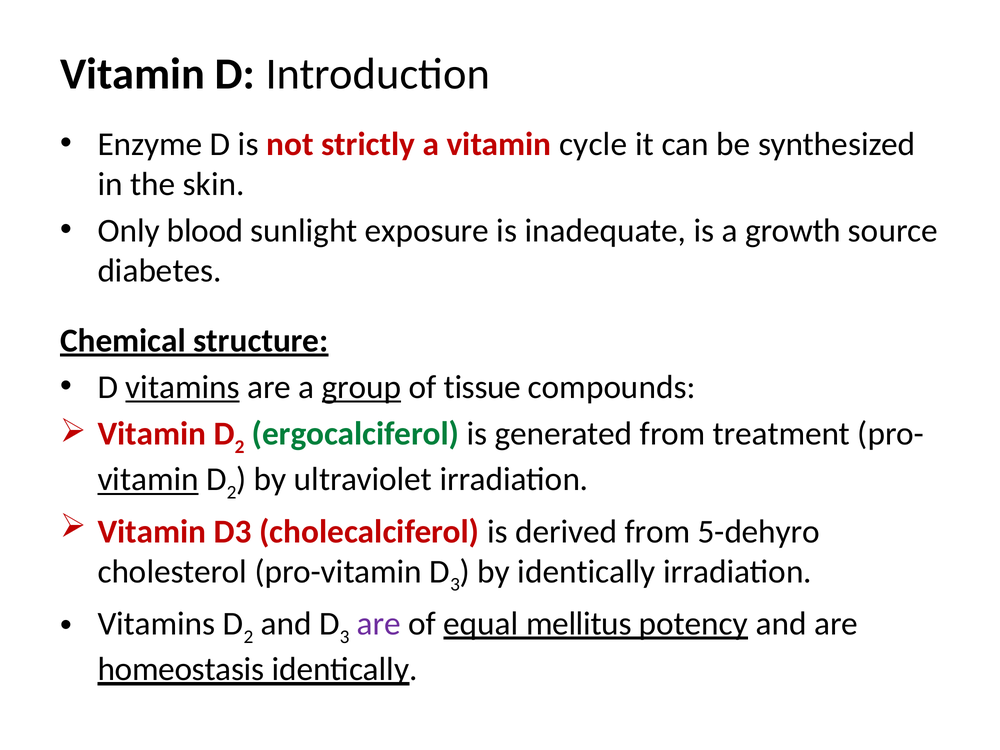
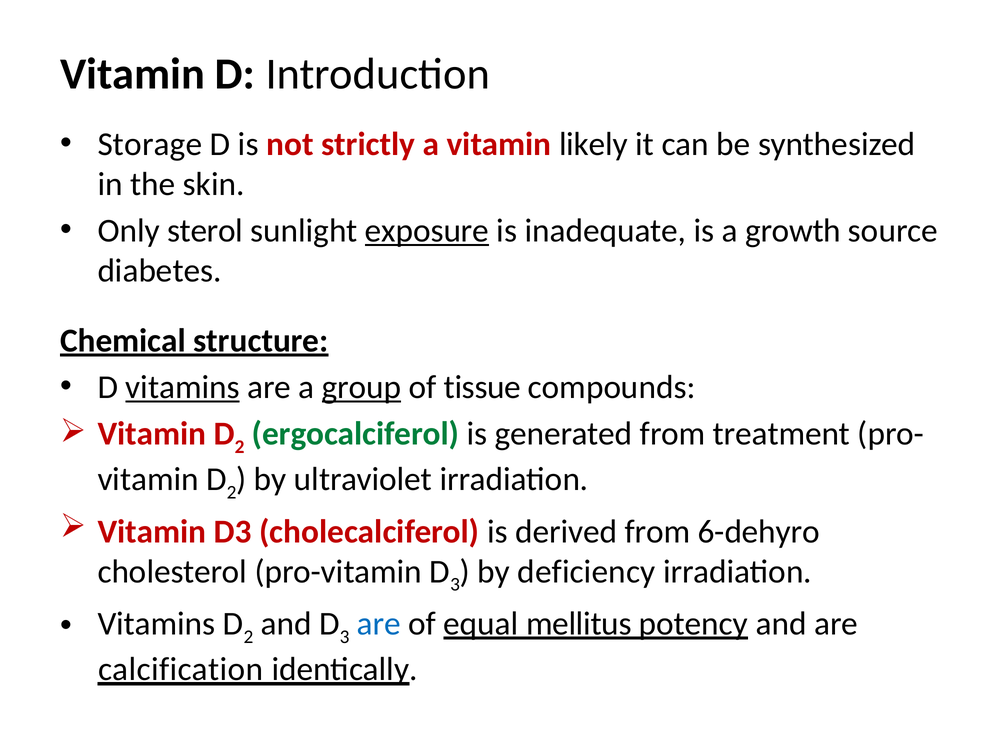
Enzyme: Enzyme -> Storage (150, 144)
cycle: cycle -> likely (593, 144)
blood: blood -> sterol (205, 231)
exposure underline: none -> present (427, 231)
vitamin underline: present -> none (148, 479)
5-dehyro: 5-dehyro -> 6-dehyro (759, 532)
by identically: identically -> deficiency (586, 572)
are colour: purple -> blue (379, 624)
homeostasis: homeostasis -> calcification (181, 669)
